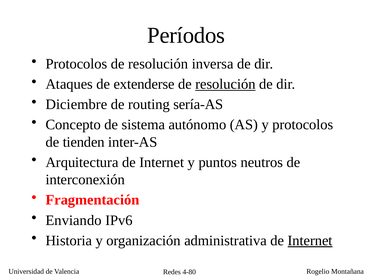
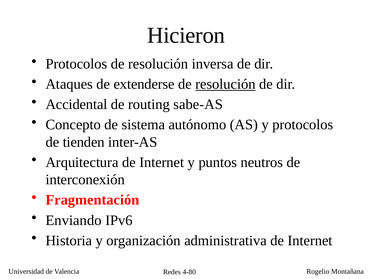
Períodos: Períodos -> Hicieron (186, 35)
Diciembre: Diciembre -> Accidental (76, 104)
sería-AS: sería-AS -> sabe-AS (198, 104)
Internet underline: present -> none (310, 240)
